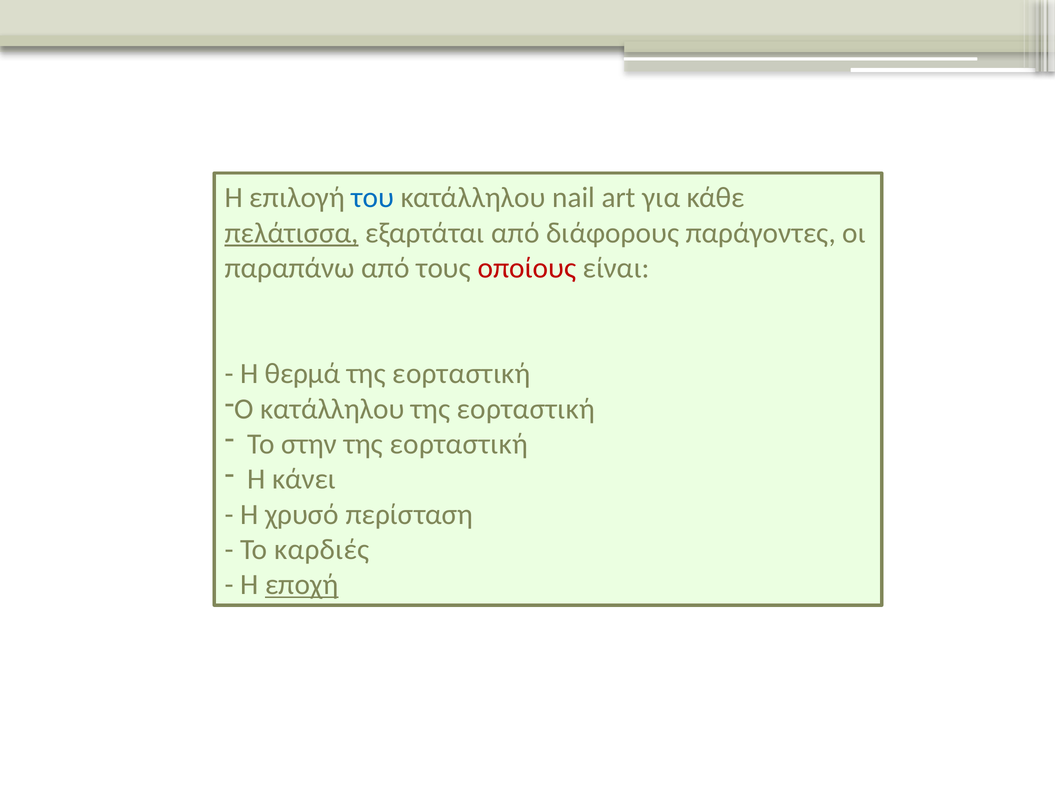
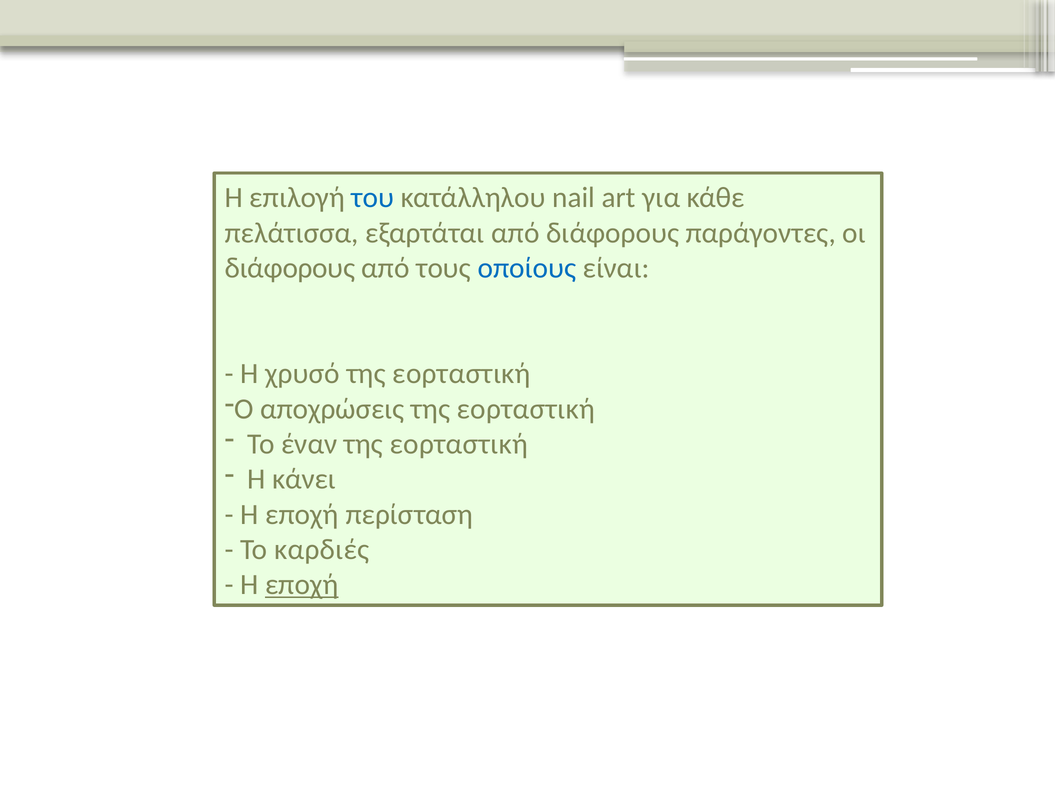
πελάτισσα underline: present -> none (292, 233)
παραπάνω: παραπάνω -> διάφορους (290, 268)
οποίους colour: red -> blue (527, 268)
θερμά: θερμά -> χρυσό (302, 374)
Ο κατάλληλου: κατάλληλου -> αποχρώσεις (332, 409)
στην: στην -> έναν (309, 444)
χρυσό: χρυσό -> εποχή (302, 514)
